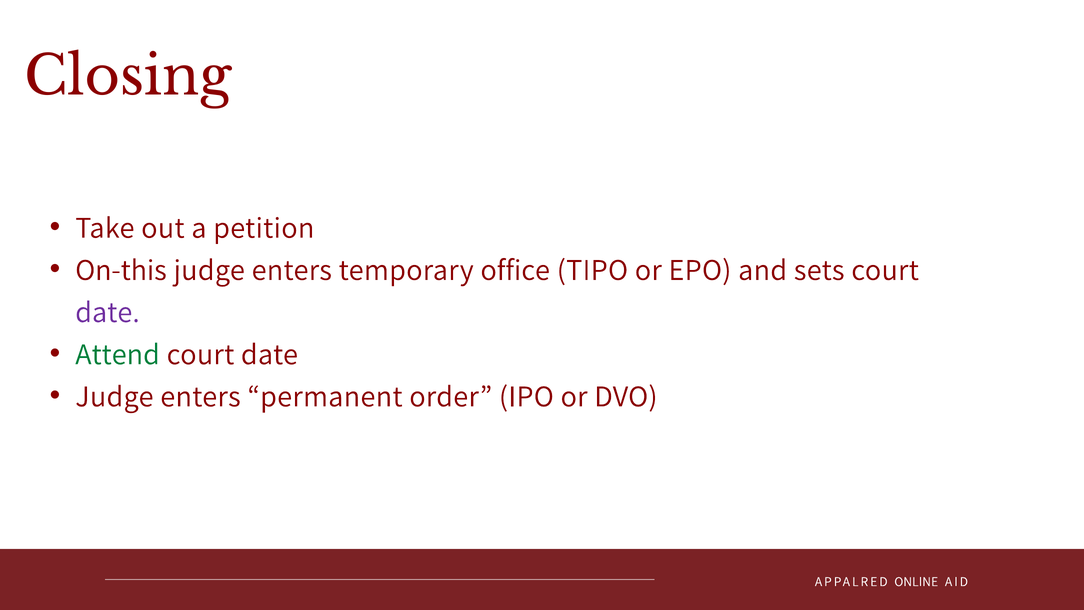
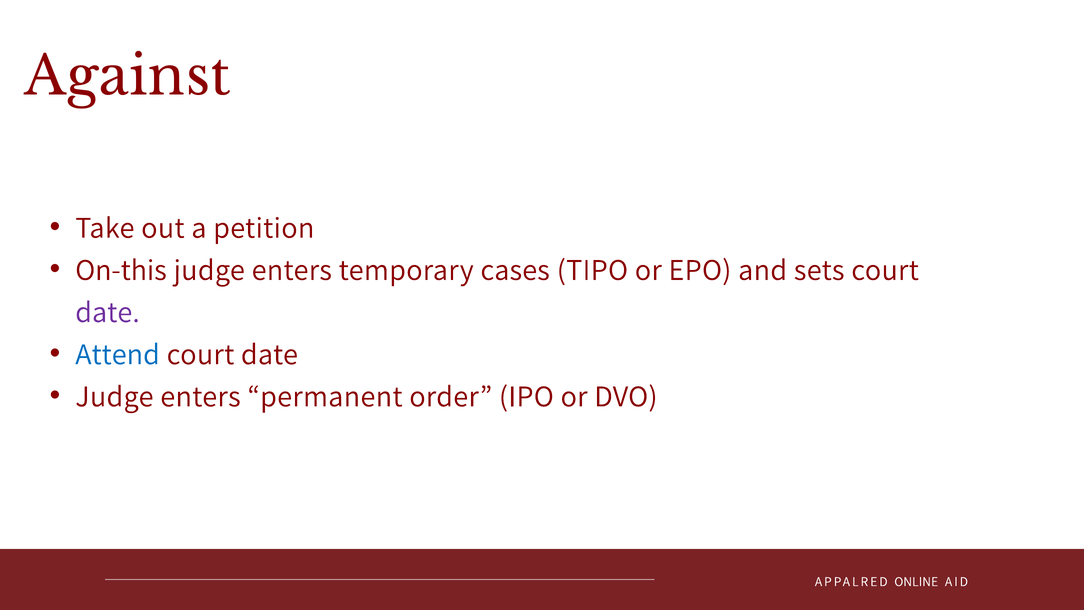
Closing: Closing -> Against (128, 77)
office: office -> cases (515, 270)
Attend colour: green -> blue (118, 354)
